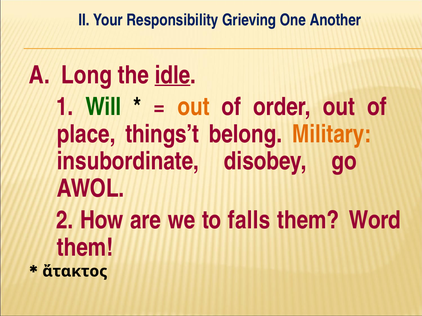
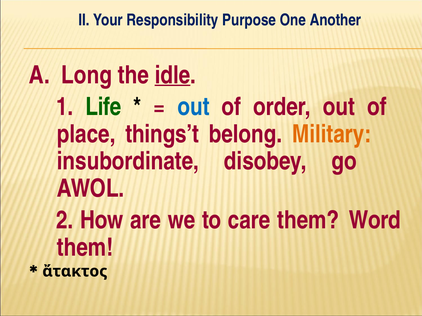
Grieving: Grieving -> Purpose (249, 20)
Will: Will -> Life (103, 107)
out colour: orange -> blue (194, 107)
falls: falls -> care (249, 221)
